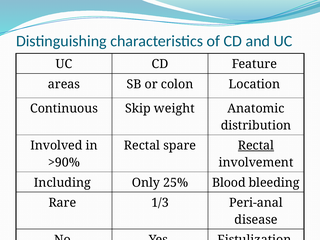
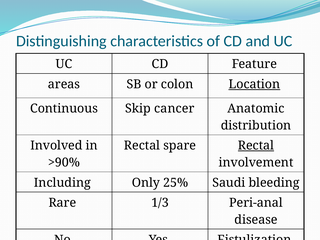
Location underline: none -> present (254, 84)
weight: weight -> cancer (174, 109)
Blood: Blood -> Saudi (229, 183)
